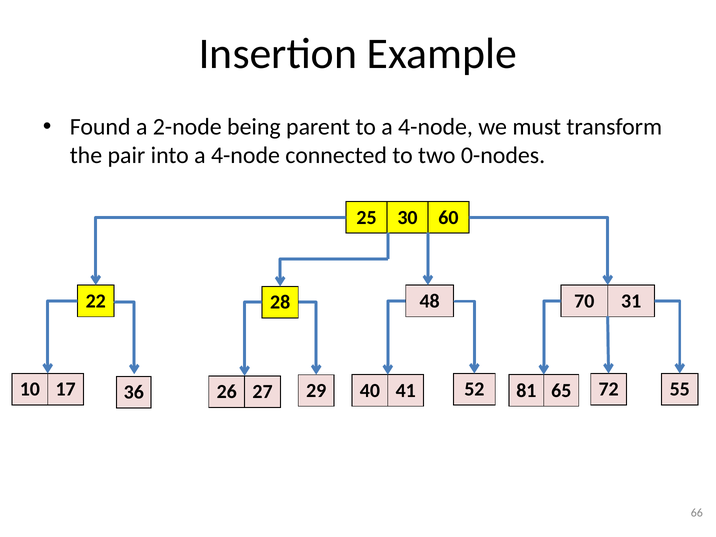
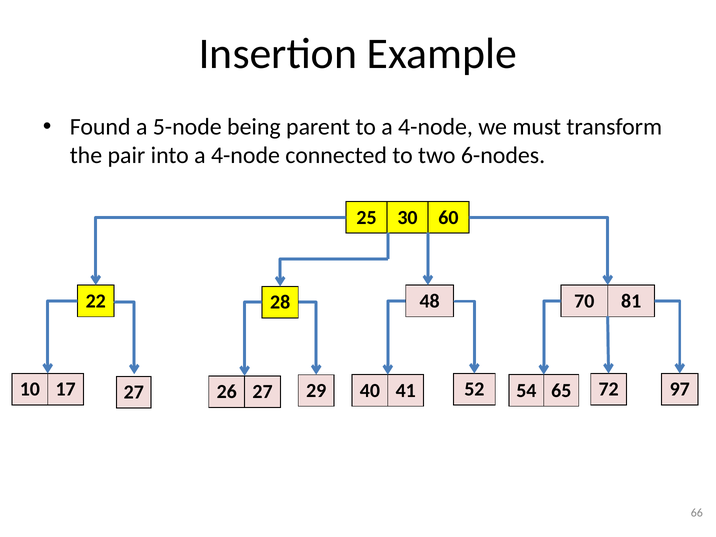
2-node: 2-node -> 5-node (187, 127)
0-nodes: 0-nodes -> 6-nodes (503, 156)
31: 31 -> 81 (631, 301)
17 36: 36 -> 27 (134, 392)
81: 81 -> 54 (526, 391)
55: 55 -> 97 (680, 389)
